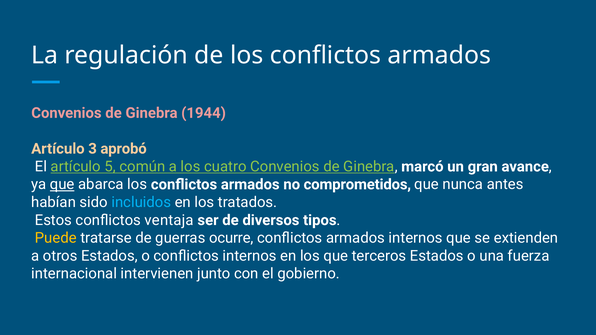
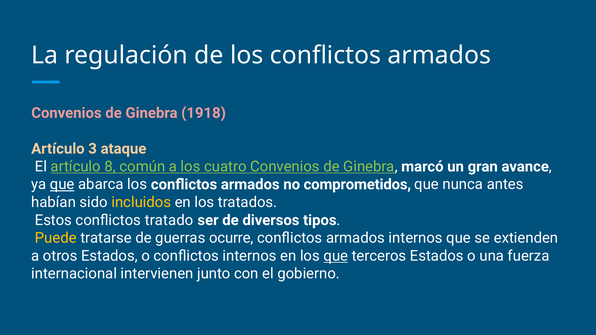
1944: 1944 -> 1918 (204, 113)
aprobó: aprobó -> ataque (123, 149)
5: 5 -> 8 (110, 167)
incluidos colour: light blue -> yellow (141, 202)
ventaja: ventaja -> tratado (169, 220)
que underline: none -> present (336, 256)
